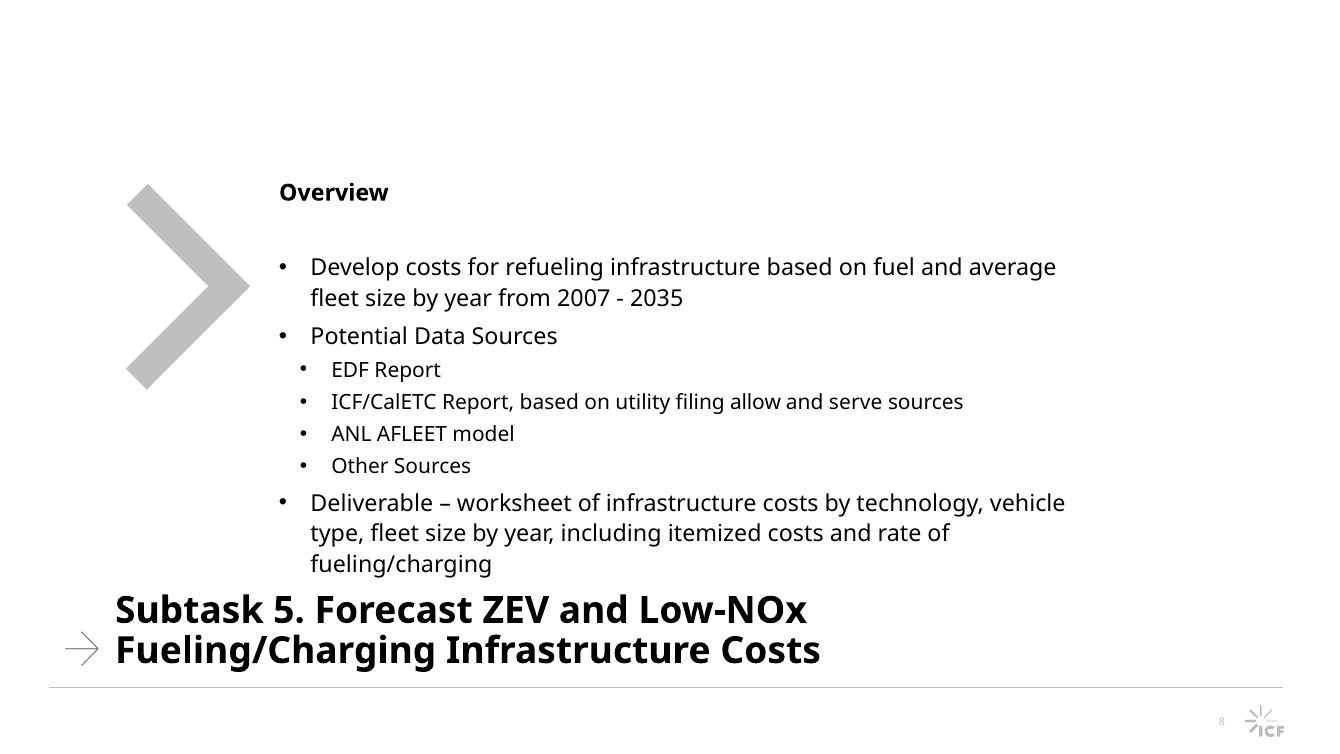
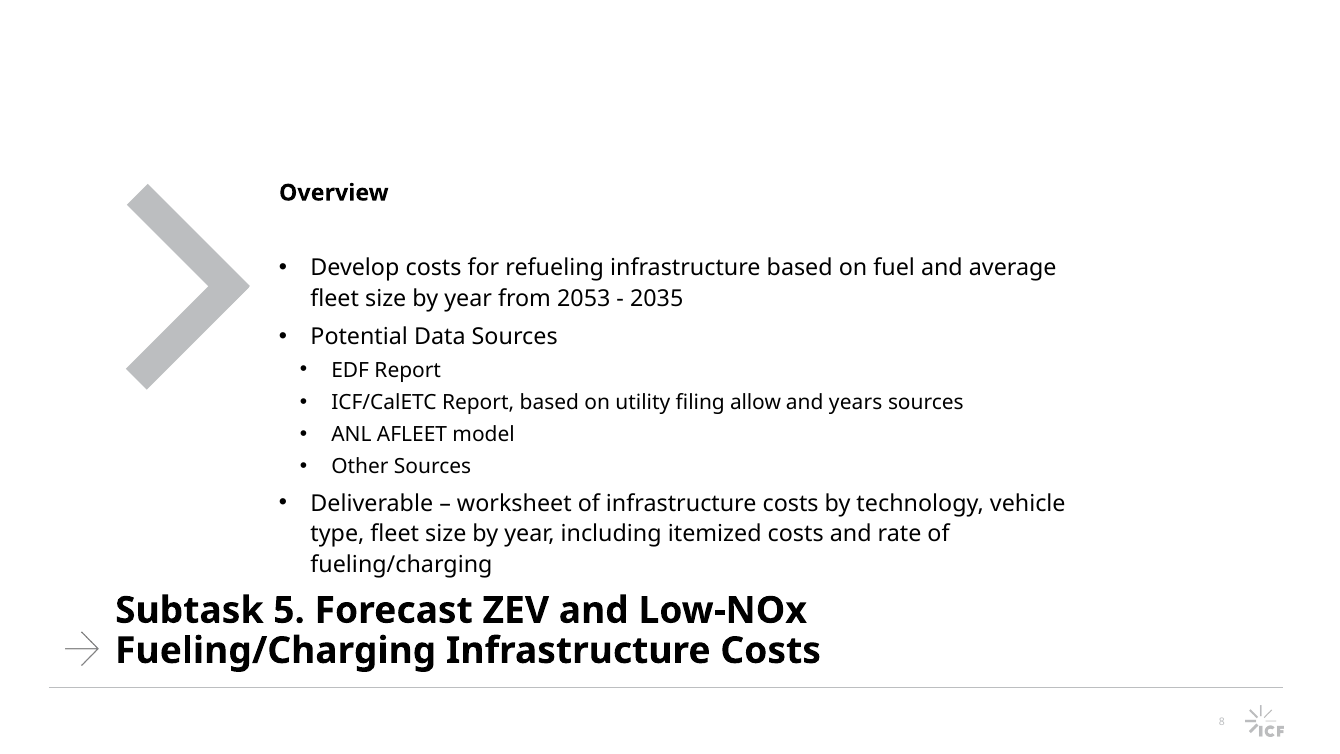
2007: 2007 -> 2053 (584, 299)
serve: serve -> years (856, 402)
